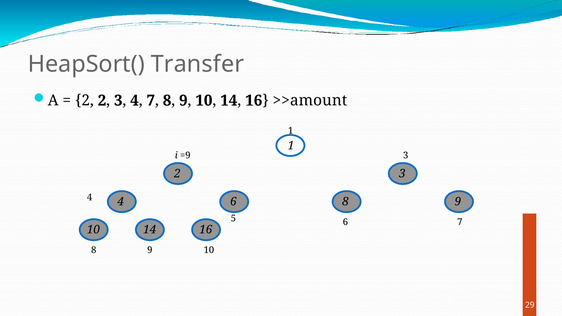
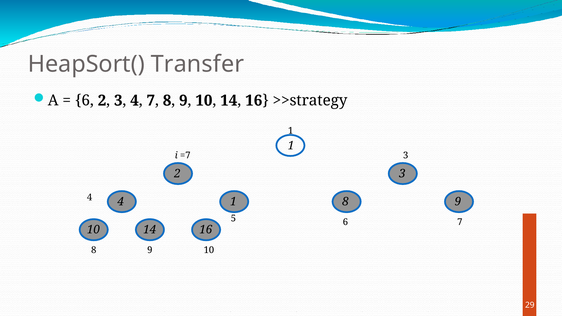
2: 2 -> 6 (84, 101)
>>amount: >>amount -> >>strategy (310, 101)
=9: =9 -> =7 (185, 155)
6: 6 -> 1 (233, 202)
